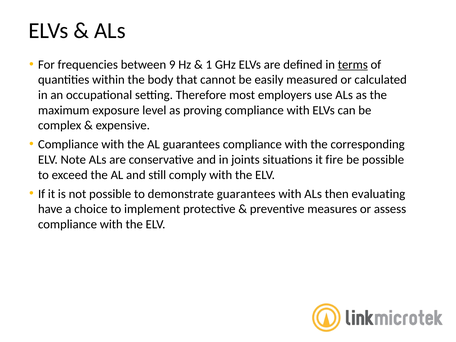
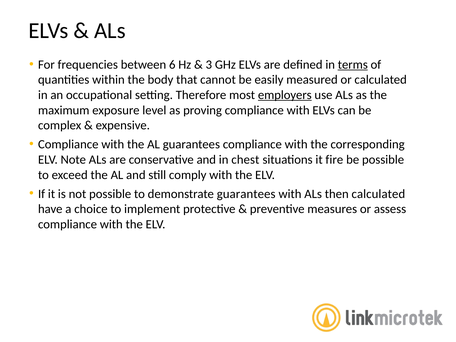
9: 9 -> 6 (172, 65)
1: 1 -> 3 (209, 65)
employers underline: none -> present (285, 95)
joints: joints -> chest (245, 160)
then evaluating: evaluating -> calculated (378, 194)
